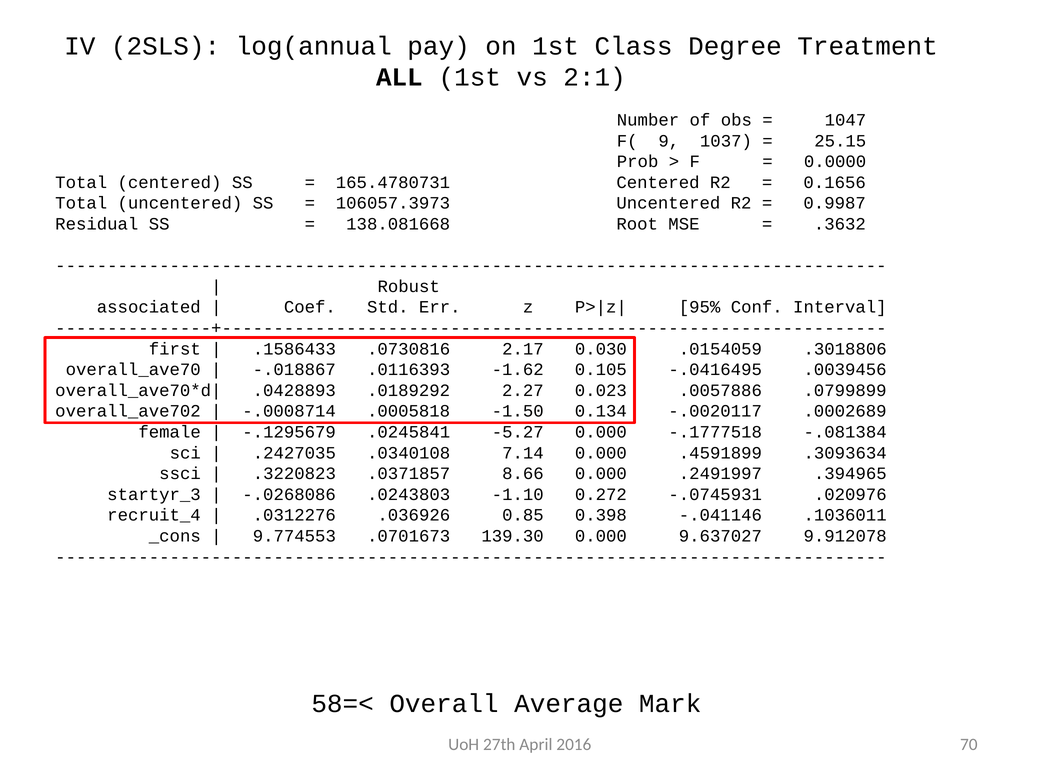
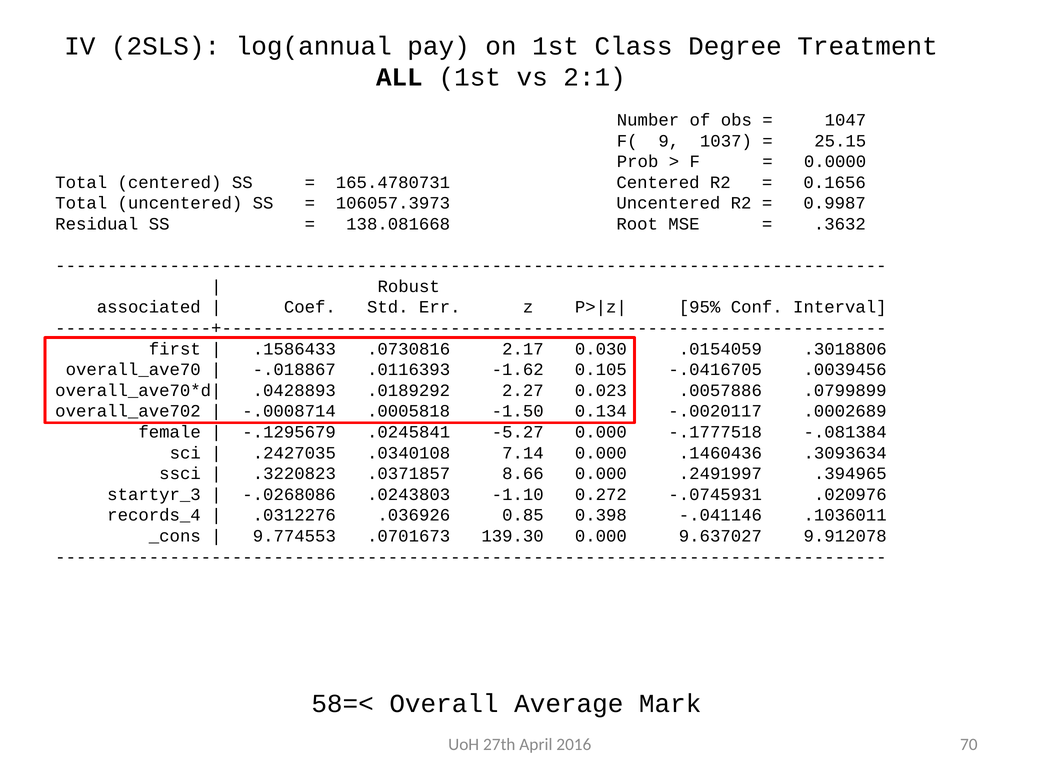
-.0416495: -.0416495 -> -.0416705 (715, 370)
.4591899: .4591899 -> .1460436 (720, 453)
recruit_4: recruit_4 -> records_4 (154, 515)
